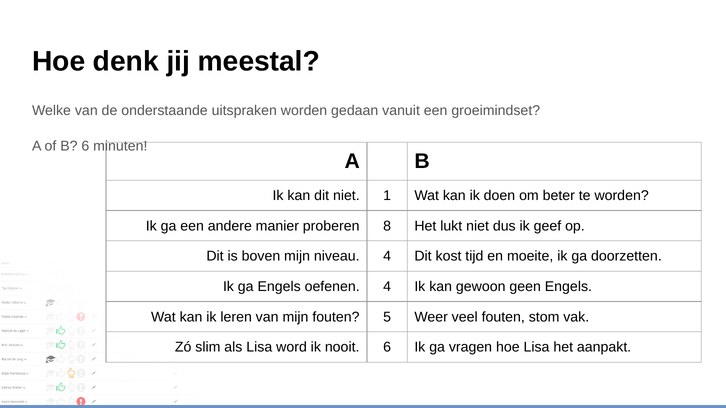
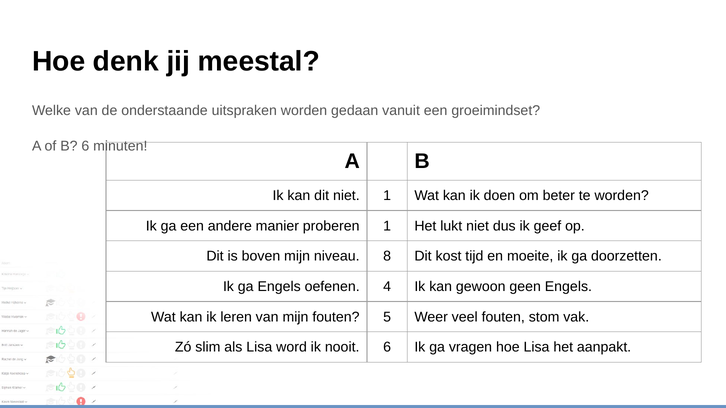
proberen 8: 8 -> 1 (387, 226)
niveau 4: 4 -> 8 (387, 256)
